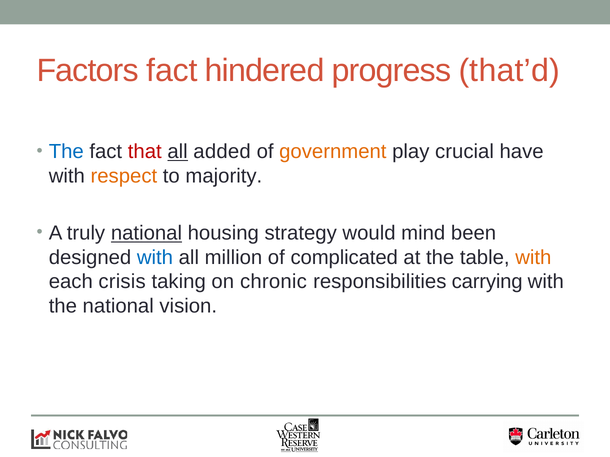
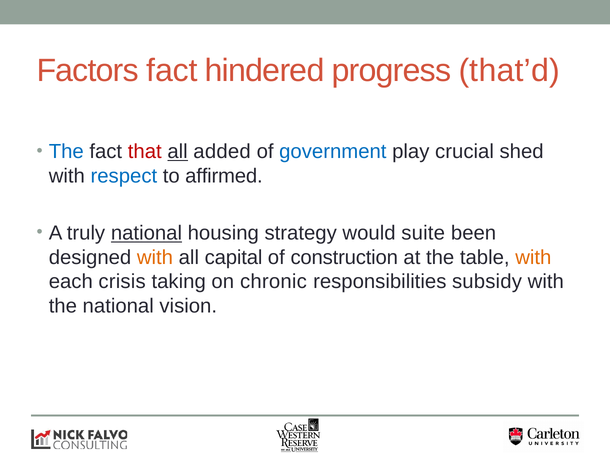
government colour: orange -> blue (333, 152)
have: have -> shed (522, 152)
respect colour: orange -> blue (124, 176)
majority: majority -> affirmed (224, 176)
mind: mind -> suite (423, 233)
with colour: blue -> orange (155, 258)
million: million -> capital (234, 258)
complicated: complicated -> construction (344, 258)
carrying: carrying -> subsidy (487, 282)
